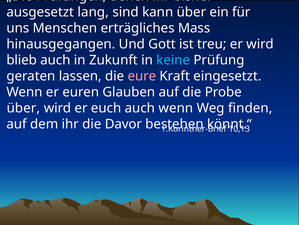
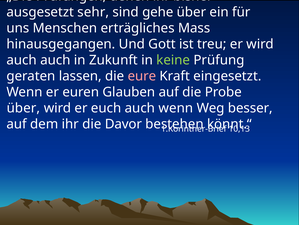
lang: lang -> sehr (93, 12)
kann: kann -> gehe (158, 12)
blieb: blieb -> auch (22, 60)
keine colour: light blue -> light green (173, 60)
finden: finden -> besser (250, 108)
